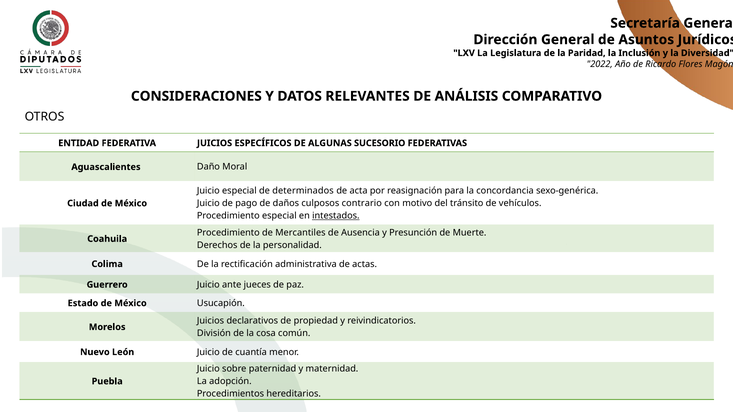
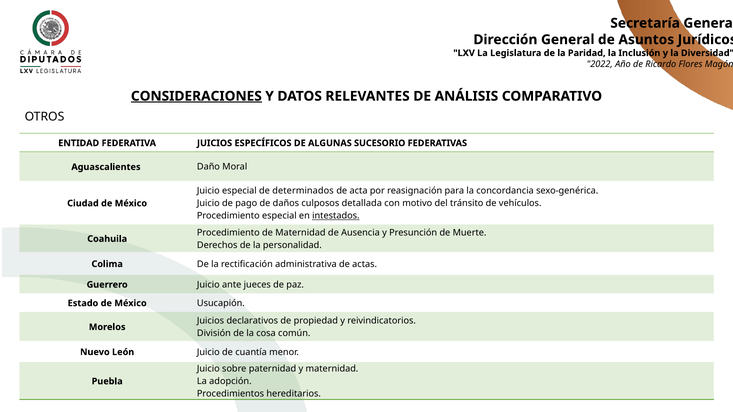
CONSIDERACIONES underline: none -> present (196, 96)
contrario: contrario -> detallada (362, 203)
de Mercantiles: Mercantiles -> Maternidad (300, 233)
